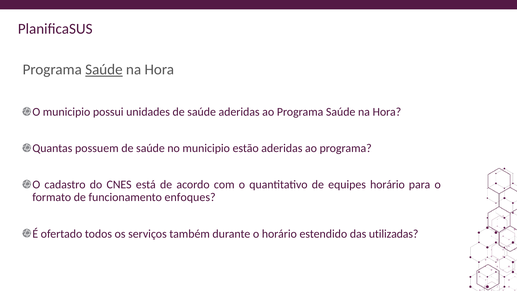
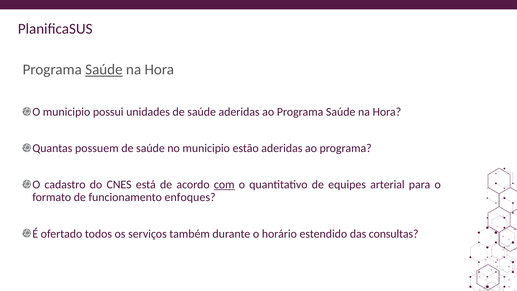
com underline: none -> present (224, 184)
equipes horário: horário -> arterial (387, 184)
utilizadas: utilizadas -> consultas (394, 234)
